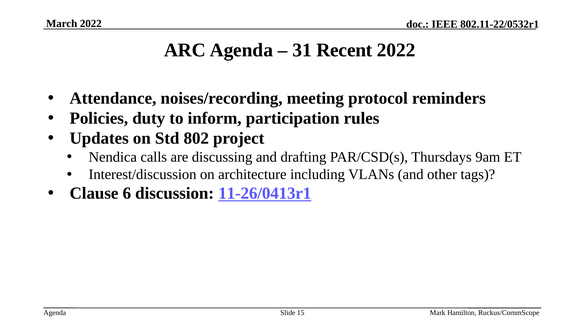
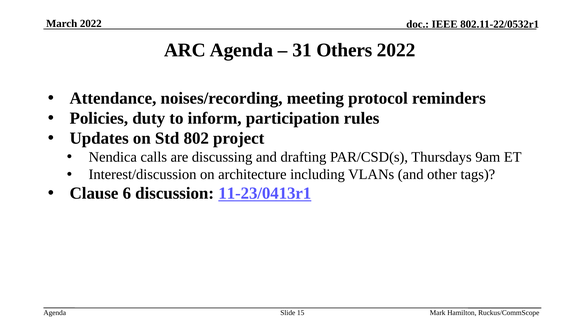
Recent: Recent -> Others (344, 50)
11-26/0413r1: 11-26/0413r1 -> 11-23/0413r1 (265, 193)
